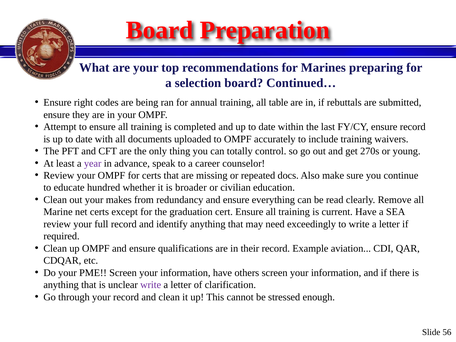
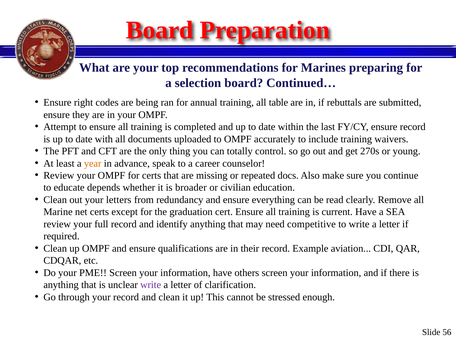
year colour: purple -> orange (93, 163)
hundred: hundred -> depends (104, 188)
makes: makes -> letters (119, 200)
exceedingly: exceedingly -> competitive (311, 224)
